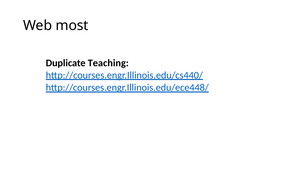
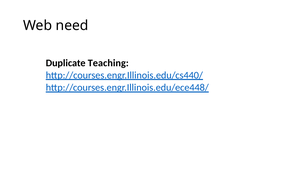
most: most -> need (72, 25)
